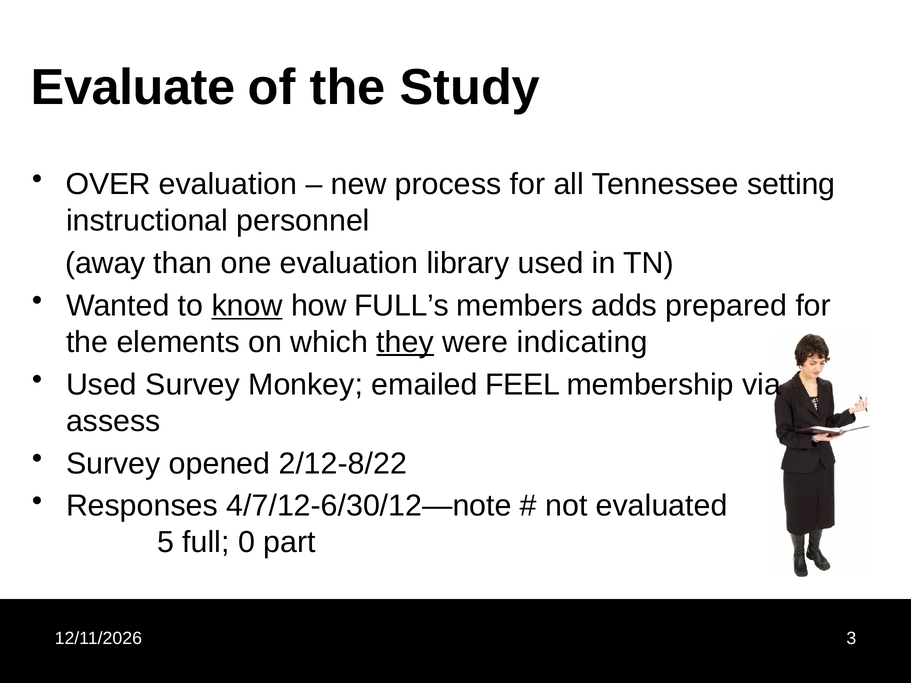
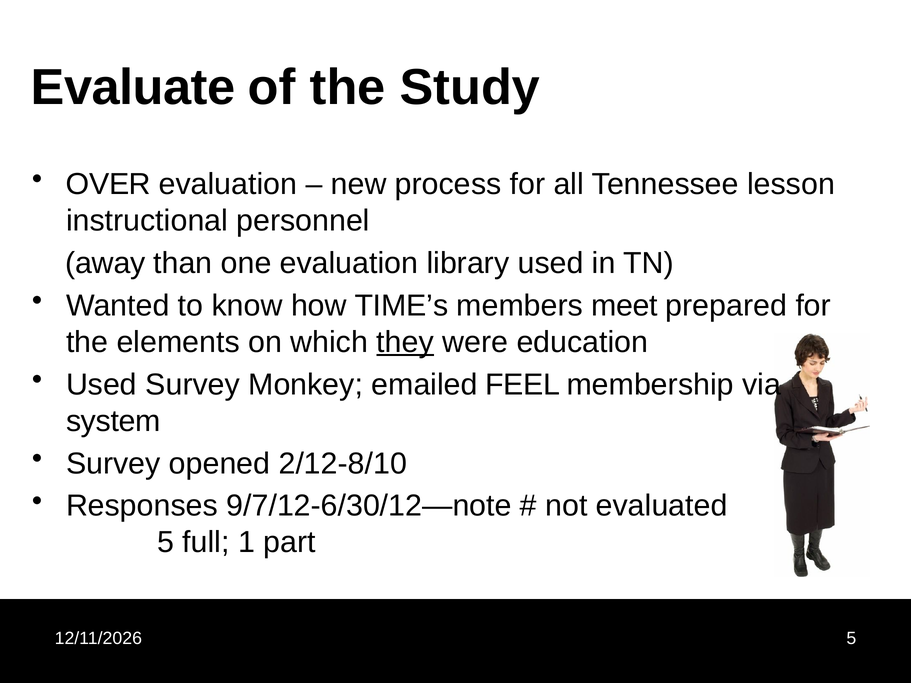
setting: setting -> lesson (791, 184)
know underline: present -> none (247, 306)
FULL’s: FULL’s -> TIME’s (401, 306)
adds: adds -> meet (624, 306)
indicating: indicating -> education (582, 342)
assess: assess -> system (113, 421)
2/12-8/22: 2/12-8/22 -> 2/12-8/10 (343, 464)
4/7/12-6/30/12—note: 4/7/12-6/30/12—note -> 9/7/12-6/30/12—note (369, 506)
0: 0 -> 1 (246, 543)
3: 3 -> 5 (851, 639)
